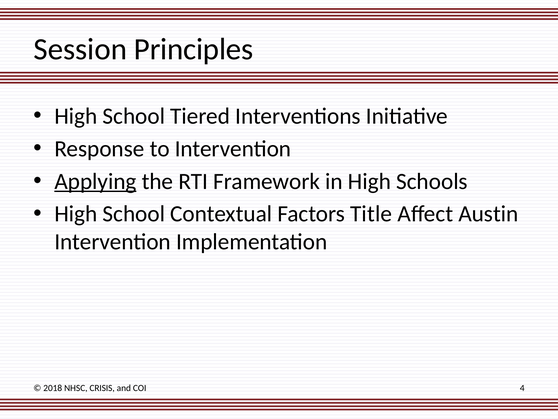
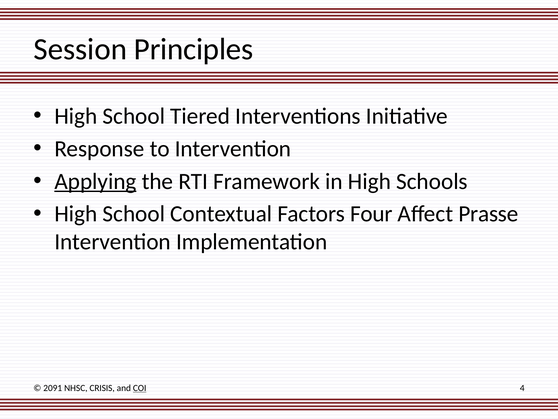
Title: Title -> Four (371, 214)
Austin: Austin -> Prasse (488, 214)
2018: 2018 -> 2091 (53, 388)
COI underline: none -> present (140, 388)
